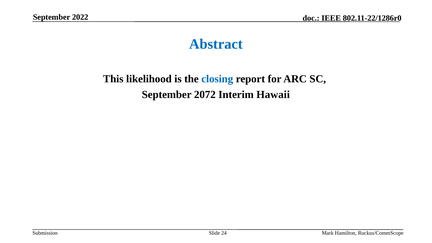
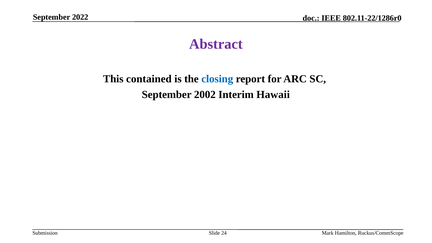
Abstract colour: blue -> purple (216, 44)
likelihood: likelihood -> contained (149, 79)
2072: 2072 -> 2002 (205, 95)
